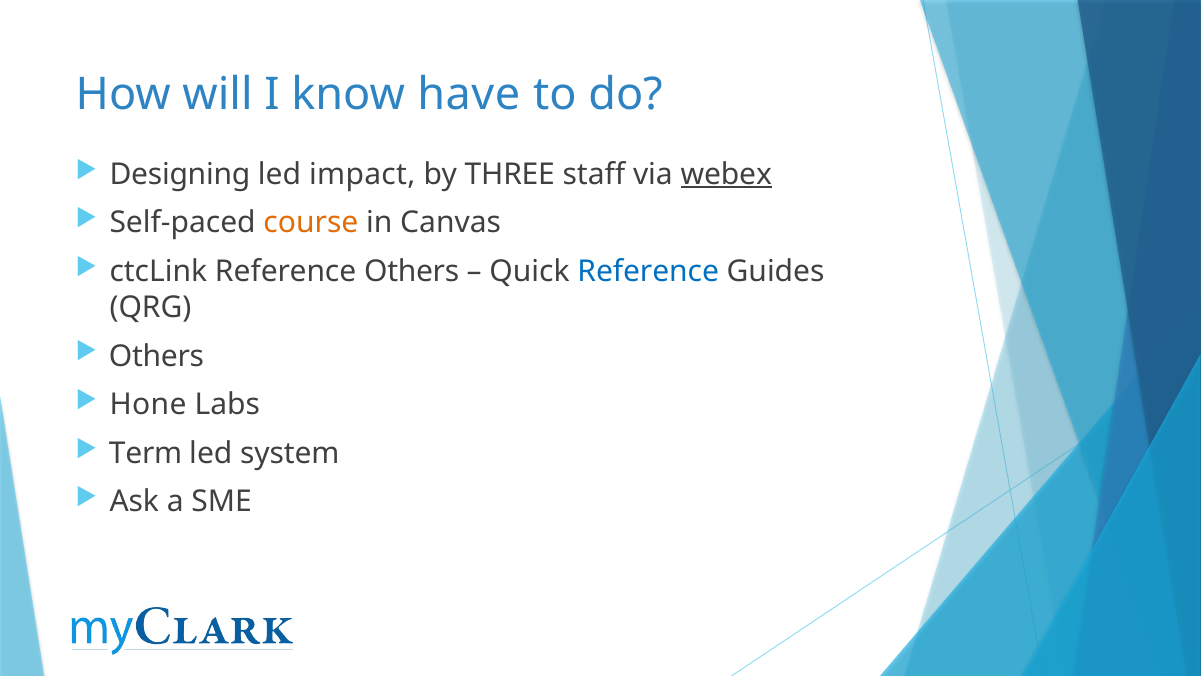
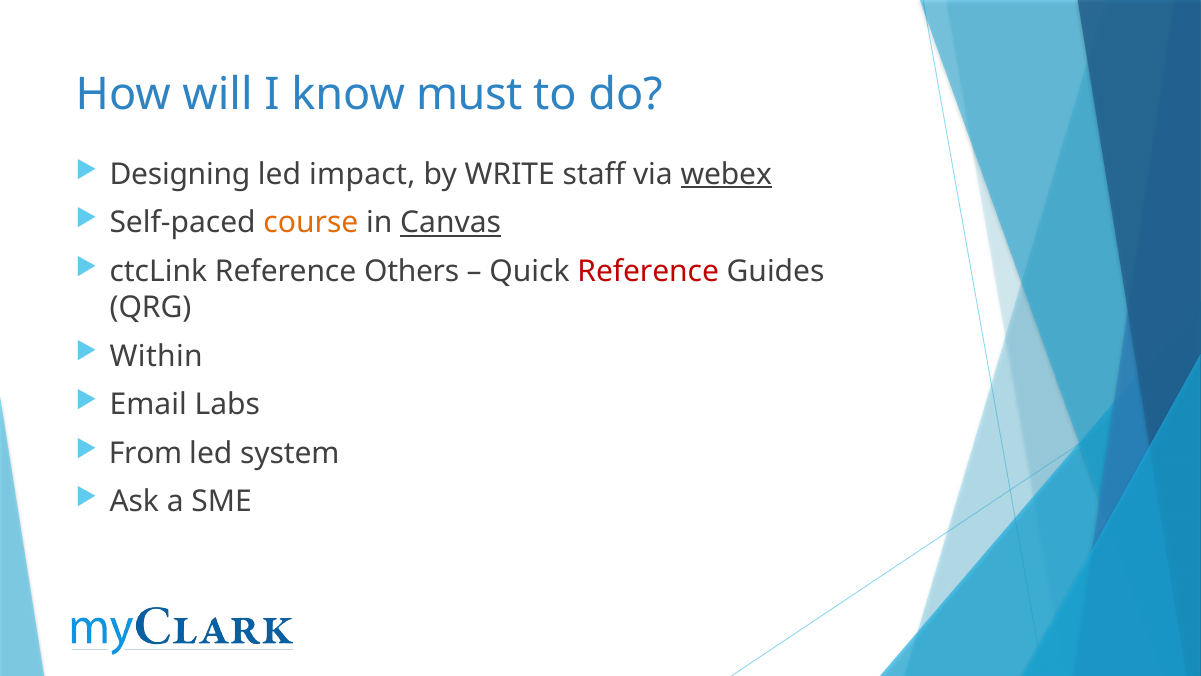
have: have -> must (469, 95)
THREE: THREE -> WRITE (510, 174)
Canvas underline: none -> present (451, 223)
Reference colour: blue -> red (648, 271)
Others: Others -> Within (156, 356)
Hone: Hone -> Email (148, 405)
Term: Term -> From (146, 453)
